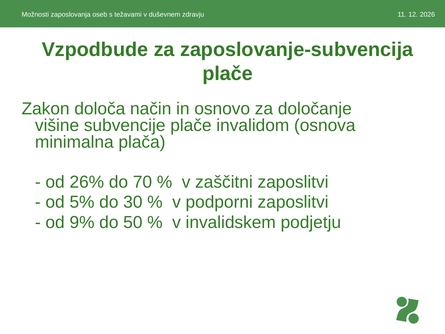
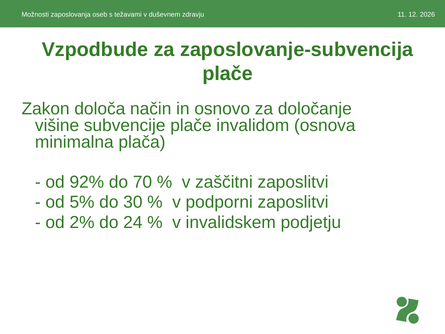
26%: 26% -> 92% (87, 182)
9%: 9% -> 2% (82, 222)
50: 50 -> 24 (133, 222)
